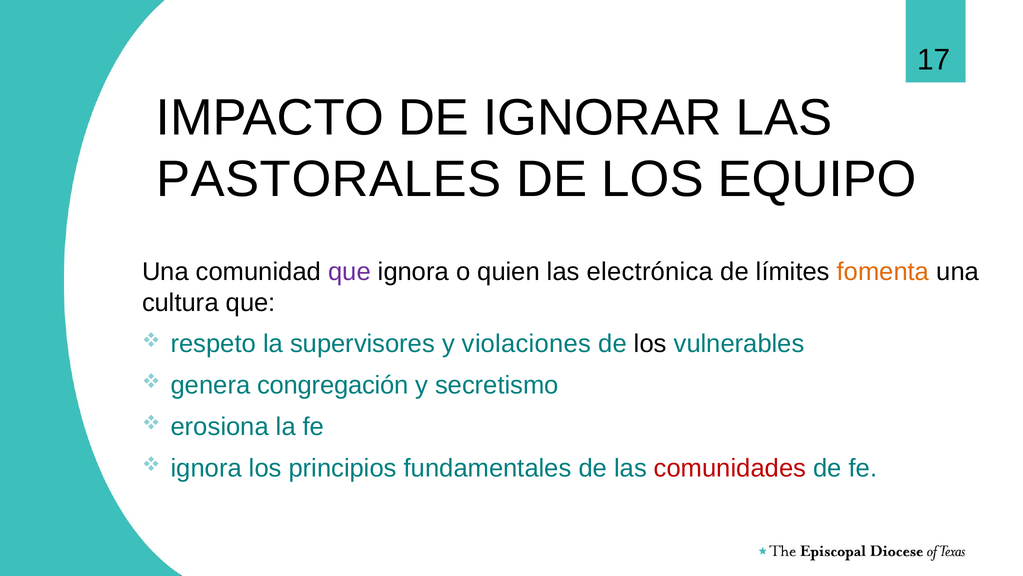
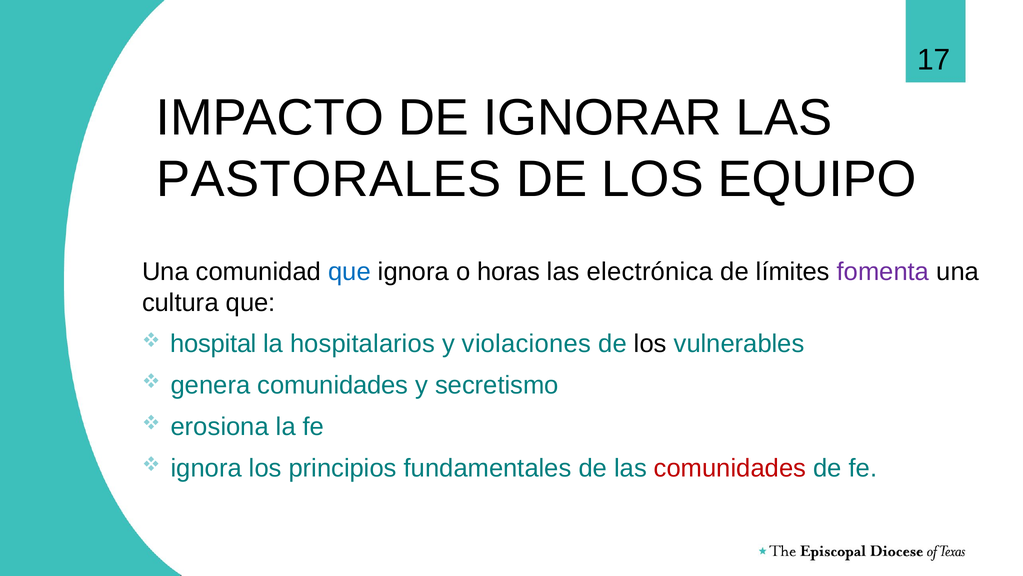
que colour: purple -> blue (349, 272)
quien: quien -> horas (509, 272)
fomenta colour: orange -> purple (883, 272)
respeto: respeto -> hospital (214, 344)
supervisores: supervisores -> hospitalarios (362, 344)
genera congregación: congregación -> comunidades (333, 385)
